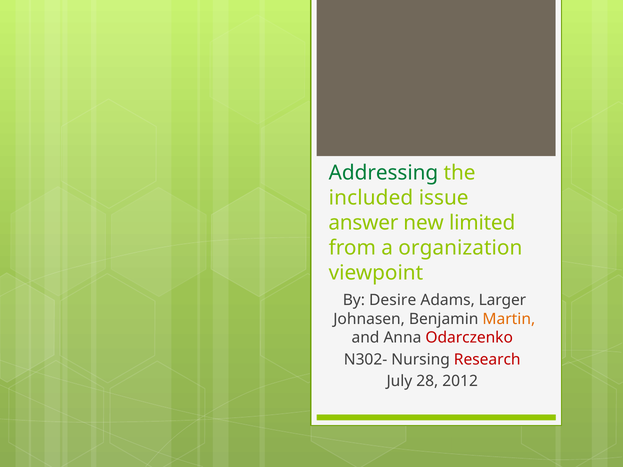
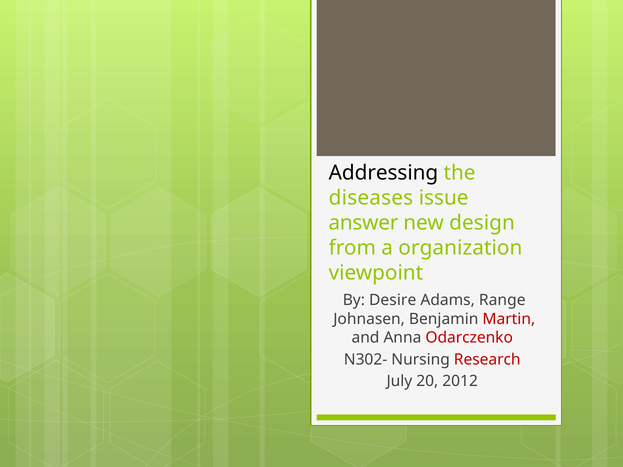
Addressing colour: green -> black (383, 173)
included: included -> diseases (371, 198)
limited: limited -> design (482, 223)
Larger: Larger -> Range (502, 300)
Martin colour: orange -> red (509, 319)
28: 28 -> 20 (427, 381)
